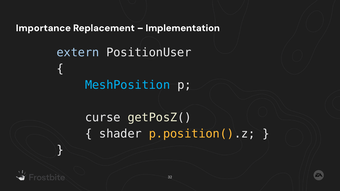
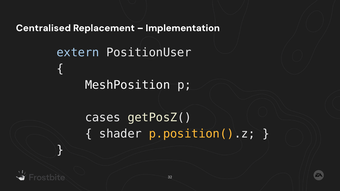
Importance: Importance -> Centralised (43, 28)
MeshPosition colour: light blue -> white (128, 85)
curse: curse -> cases (103, 118)
